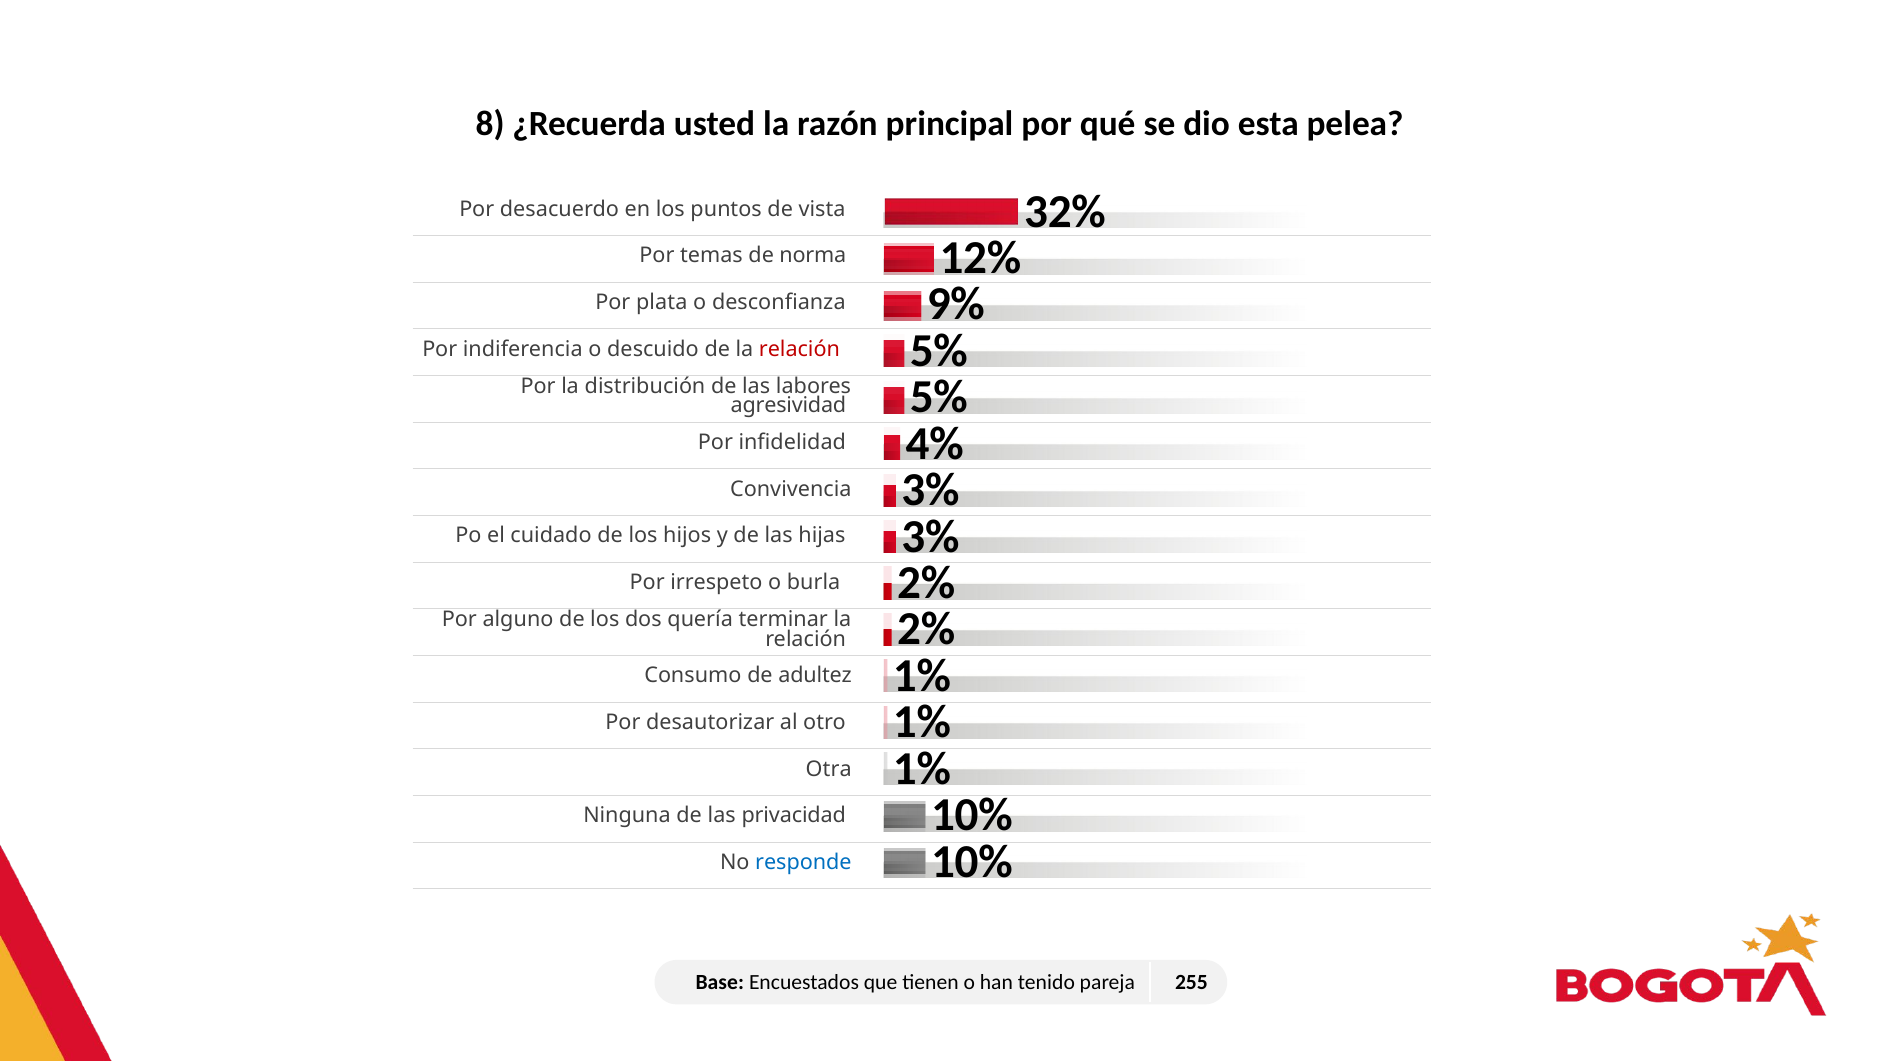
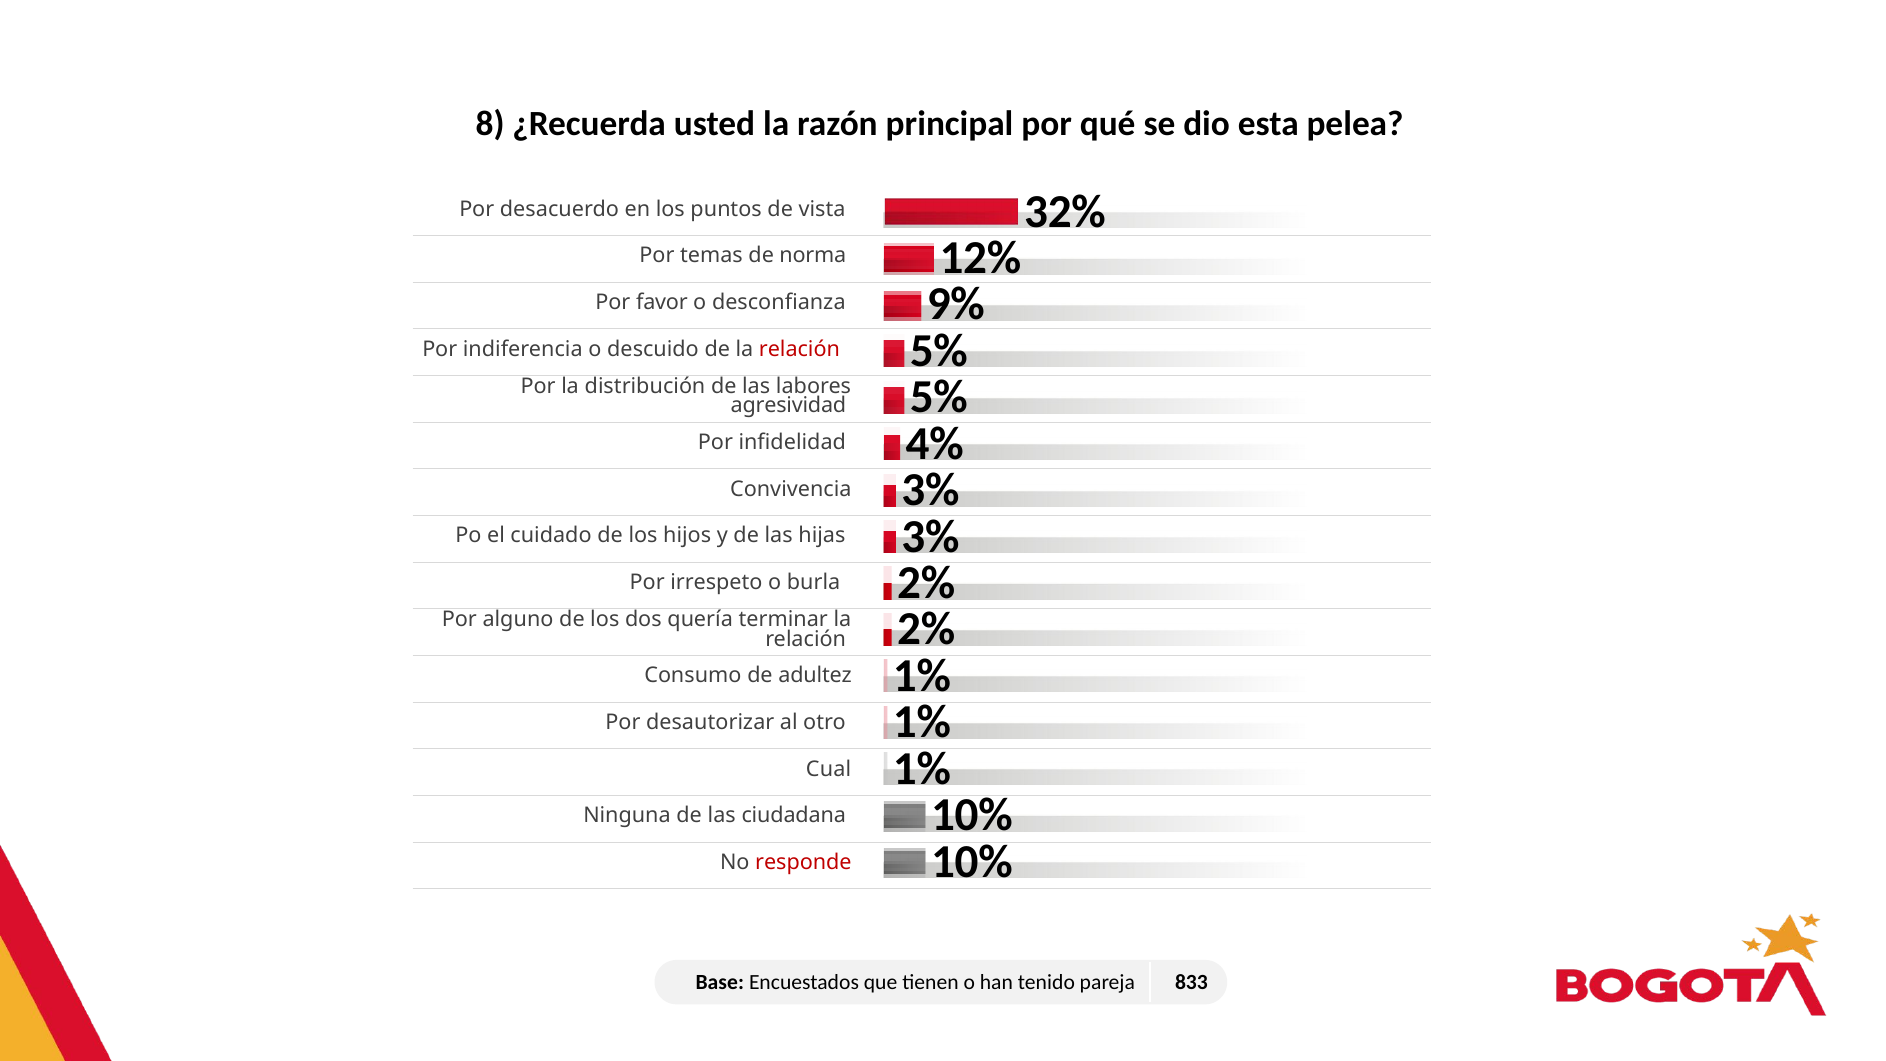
plata: plata -> favor (662, 302)
Otra: Otra -> Cual (829, 769)
privacidad: privacidad -> ciudadana (794, 816)
responde colour: blue -> red (803, 862)
255: 255 -> 833 (1191, 982)
